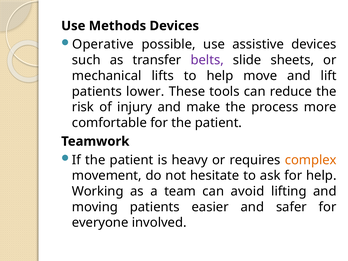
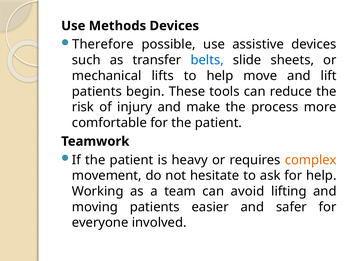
Operative: Operative -> Therefore (103, 44)
belts colour: purple -> blue (207, 60)
lower: lower -> begin (145, 91)
